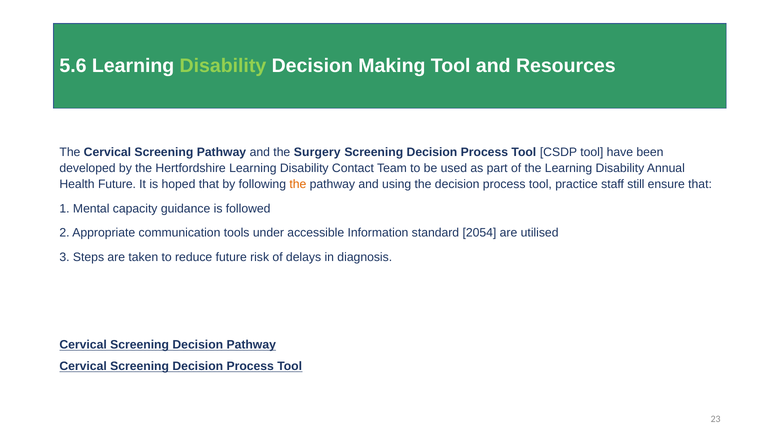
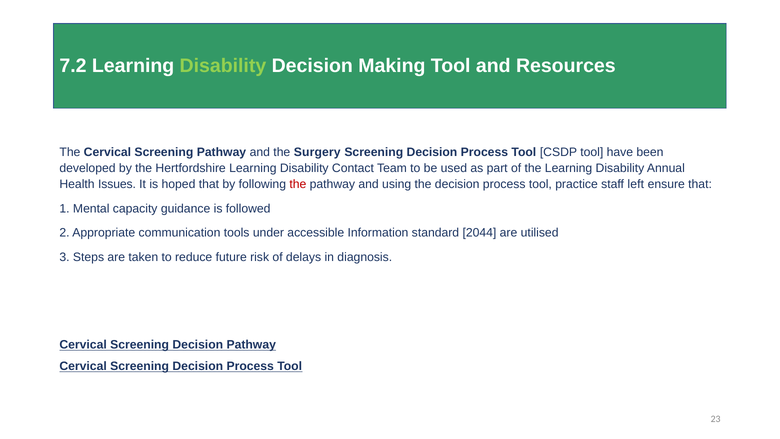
5.6: 5.6 -> 7.2 (73, 66)
Health Future: Future -> Issues (117, 184)
the colour: orange -> red (298, 184)
still: still -> left (636, 184)
2054: 2054 -> 2044 (479, 233)
